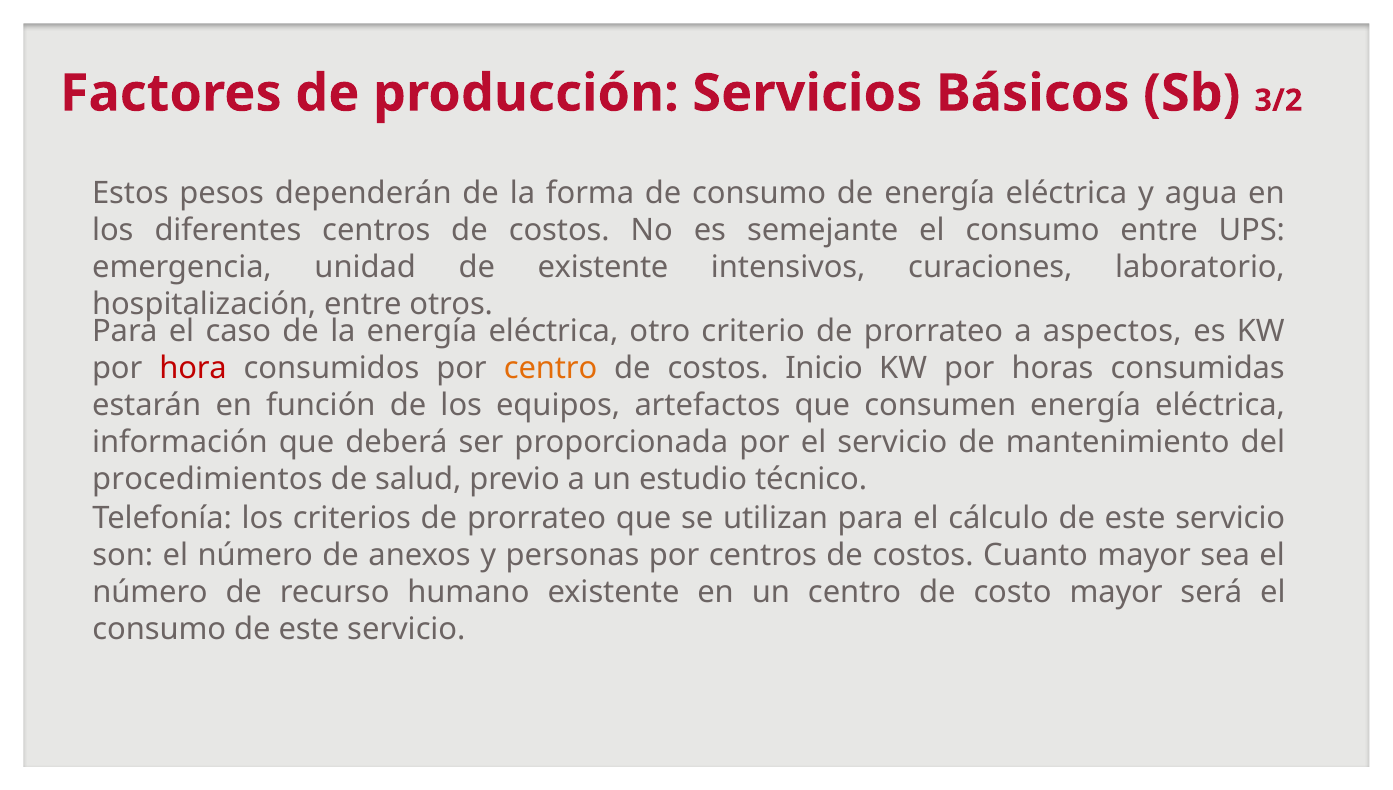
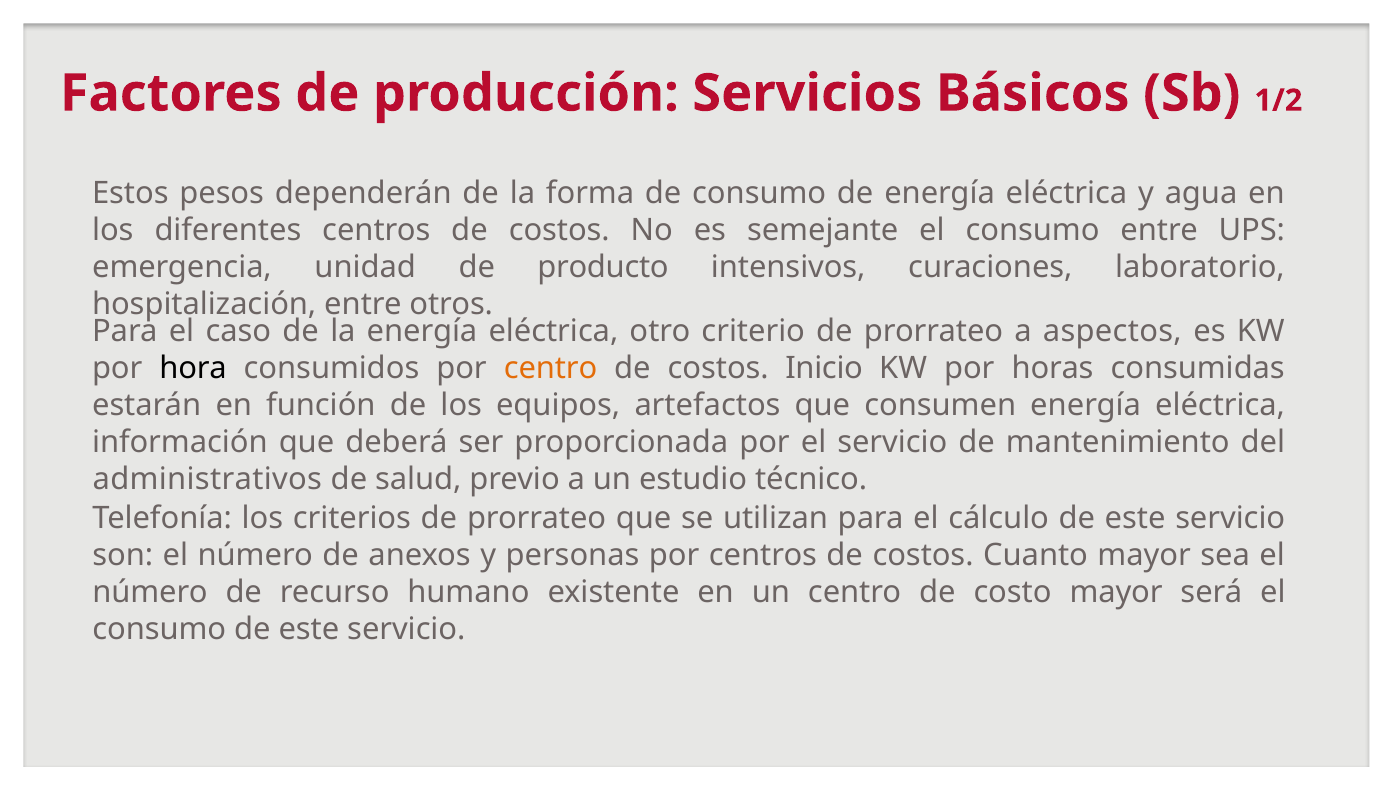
3/2: 3/2 -> 1/2 (1278, 100)
de existente: existente -> producto (603, 267)
hora colour: red -> black (193, 368)
procedimientos: procedimientos -> administrativos (207, 479)
